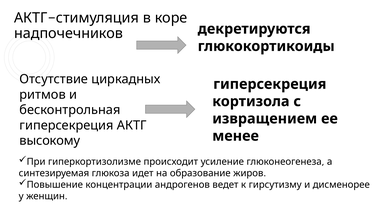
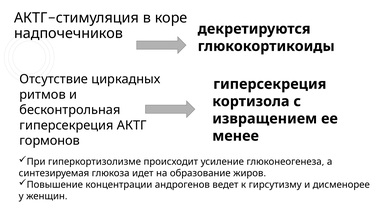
высокому: высокому -> гормонов (50, 140)
